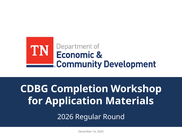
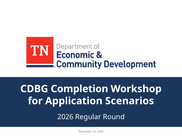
Materials: Materials -> Scenarios (130, 101)
